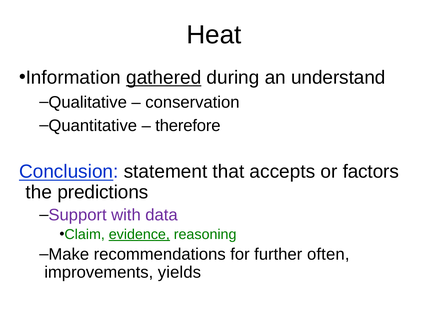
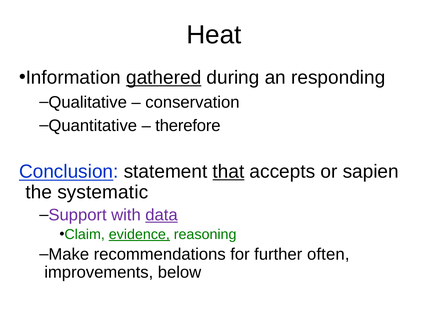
understand: understand -> responding (338, 78)
that underline: none -> present (228, 172)
factors: factors -> sapien (371, 172)
predictions: predictions -> systematic (103, 192)
data underline: none -> present (161, 215)
yields: yields -> below (180, 272)
